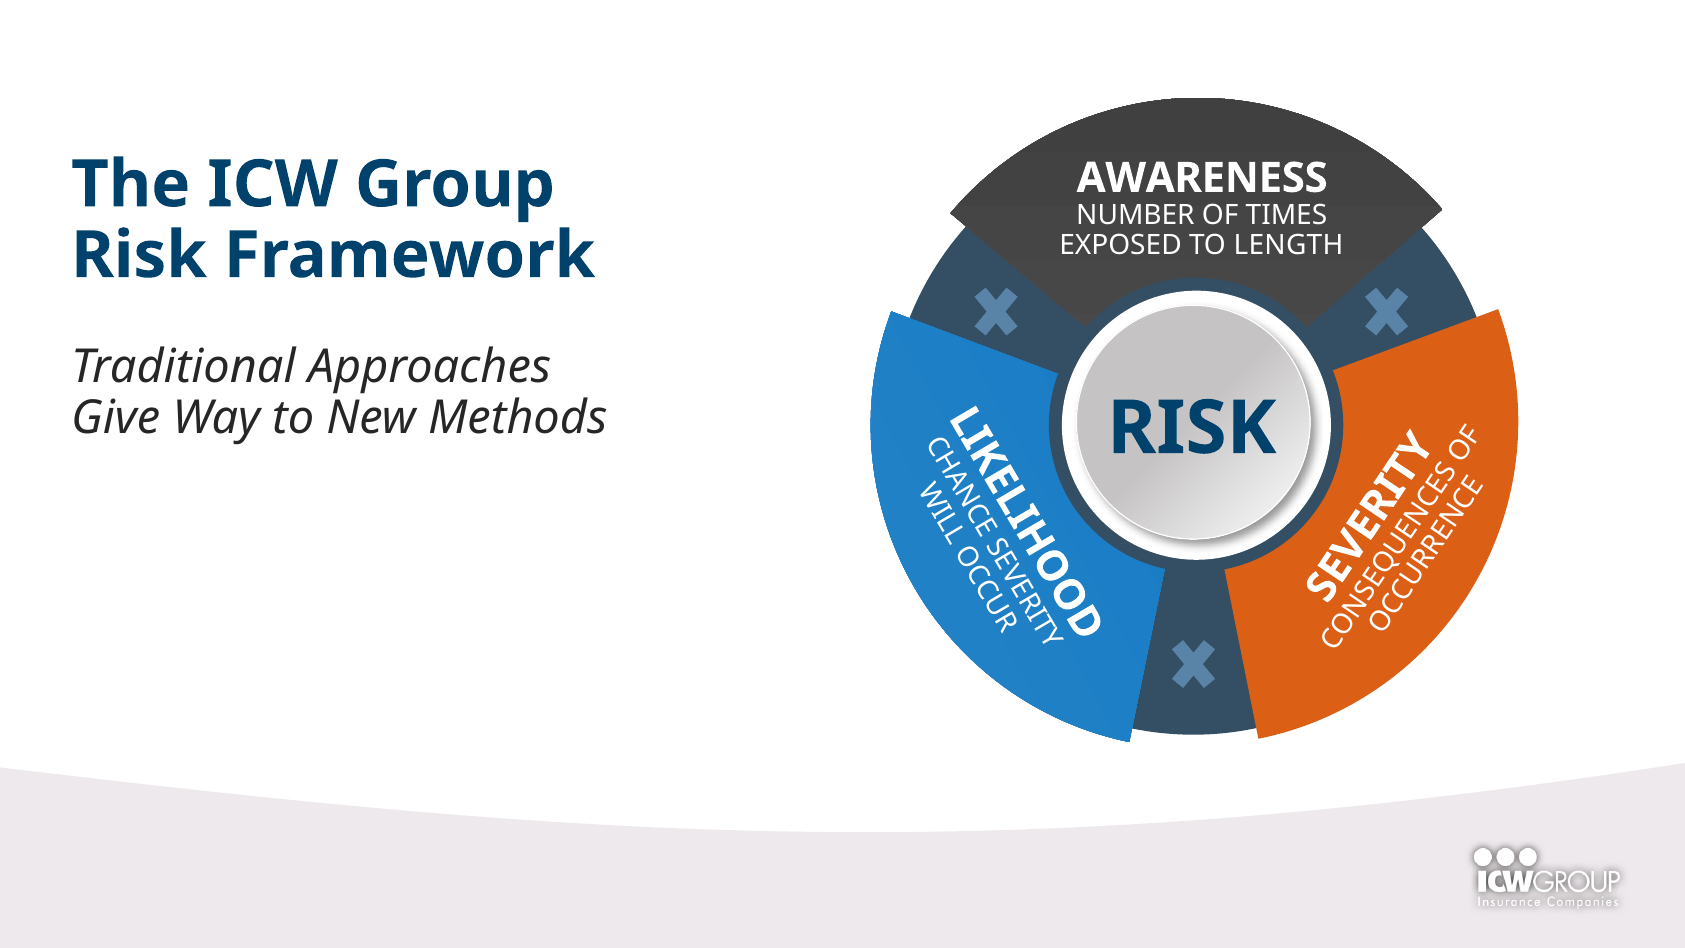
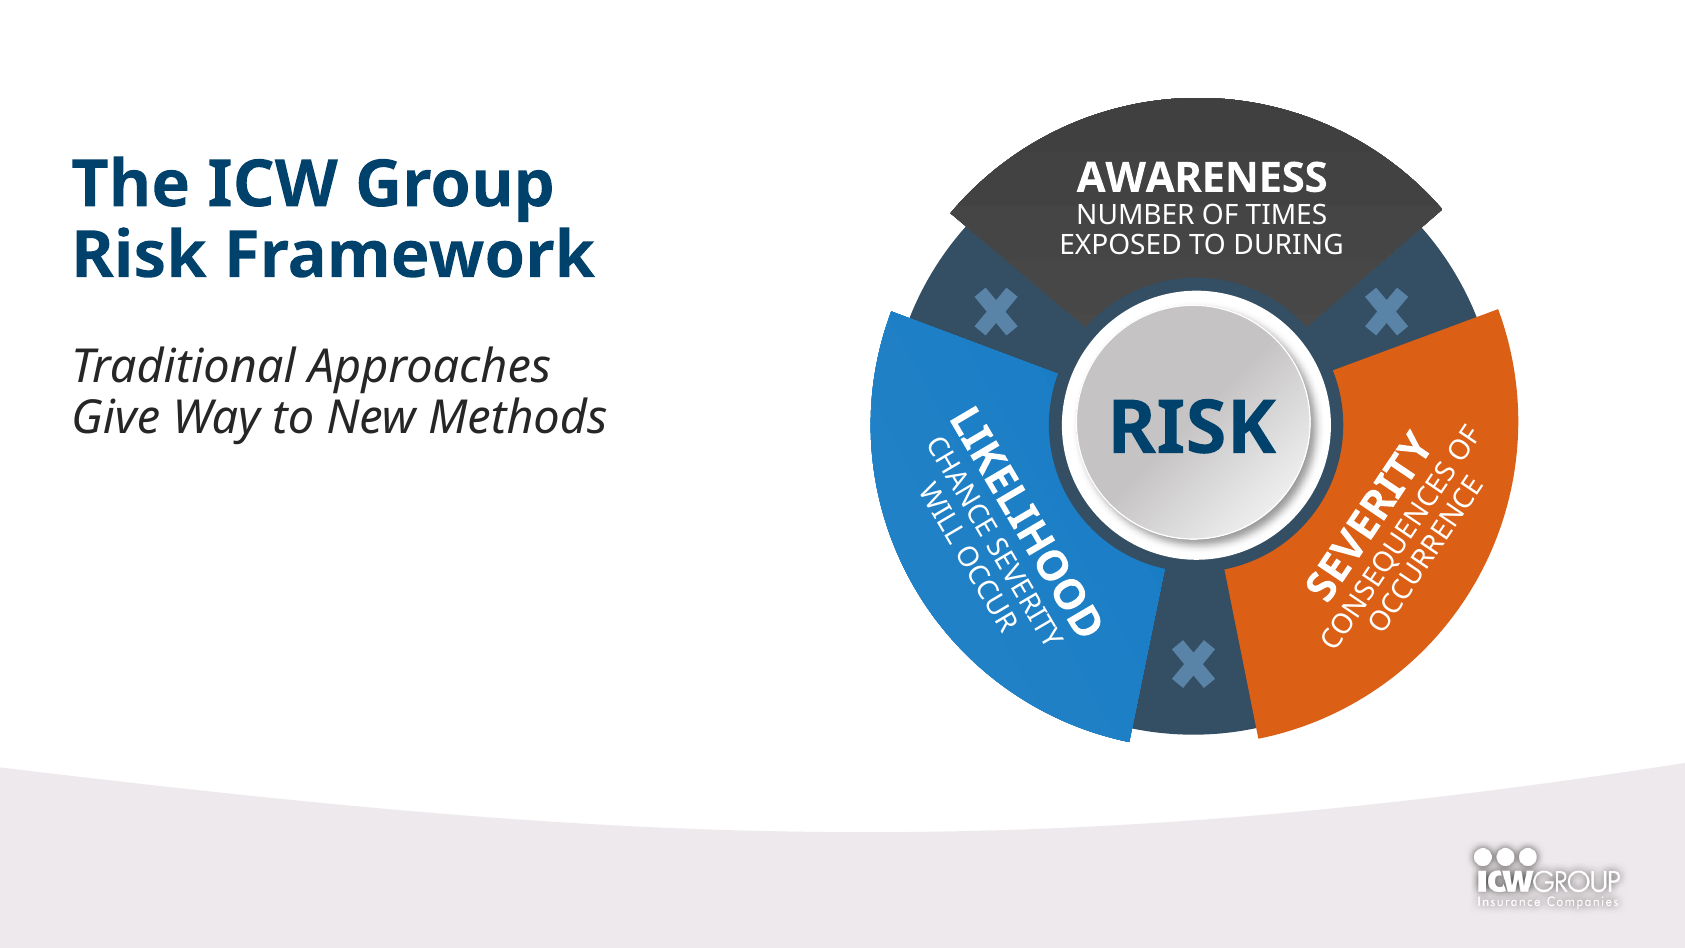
LENGTH: LENGTH -> DURING (1289, 246)
